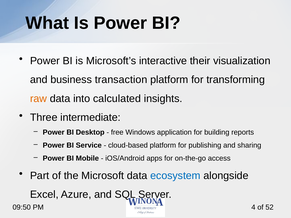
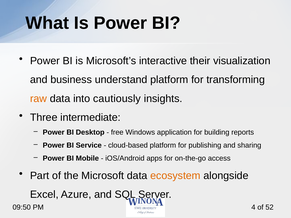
transaction: transaction -> understand (121, 80)
calculated: calculated -> cautiously (117, 99)
ecosystem colour: blue -> orange (175, 176)
